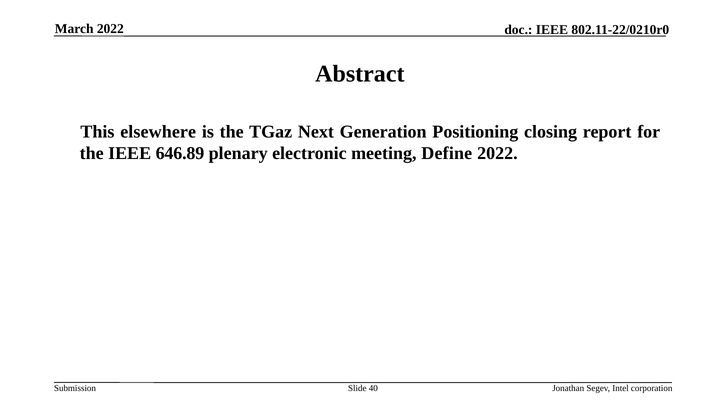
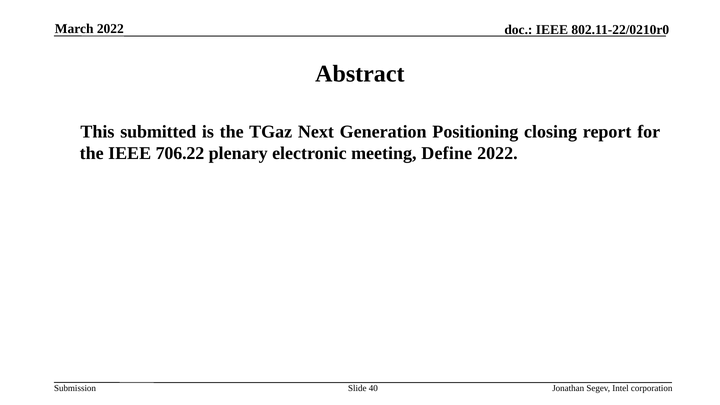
elsewhere: elsewhere -> submitted (158, 132)
646.89: 646.89 -> 706.22 (180, 153)
